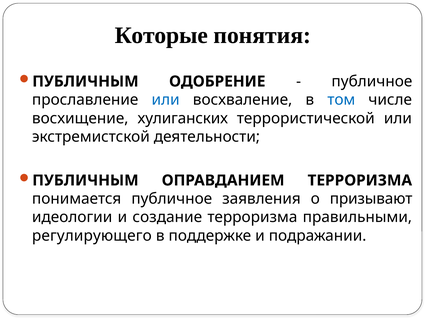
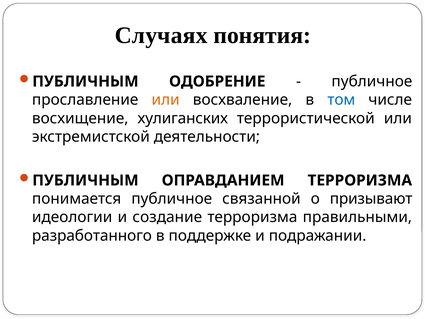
Которые: Которые -> Случаях (161, 35)
или colour: blue -> orange (166, 100)
заявления: заявления -> связанной (261, 199)
регулирующего: регулирующего -> разработанного (92, 235)
